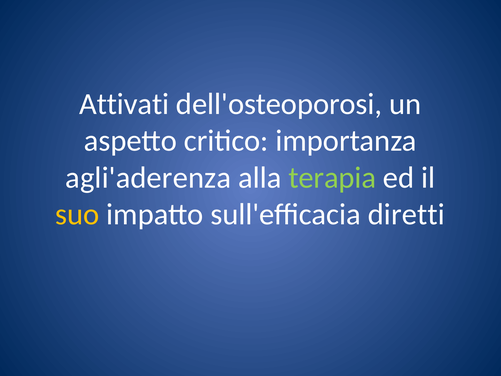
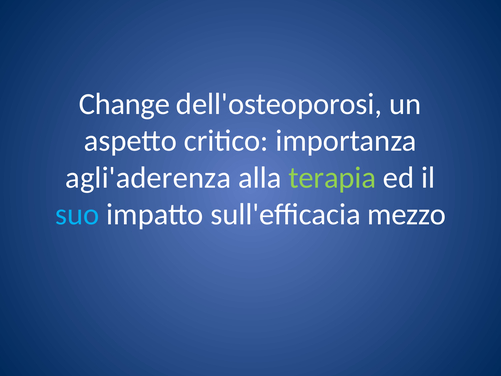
Attivati: Attivati -> Change (124, 104)
suo colour: yellow -> light blue (77, 214)
diretti: diretti -> mezzo (407, 214)
